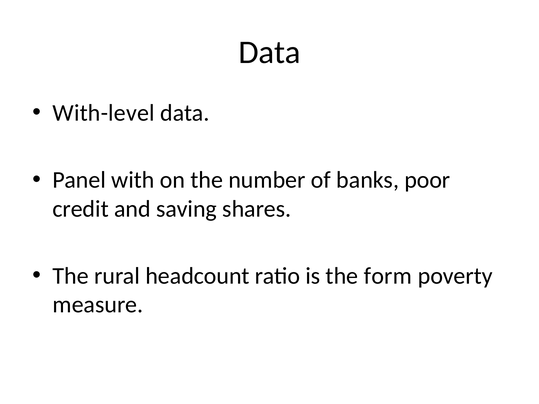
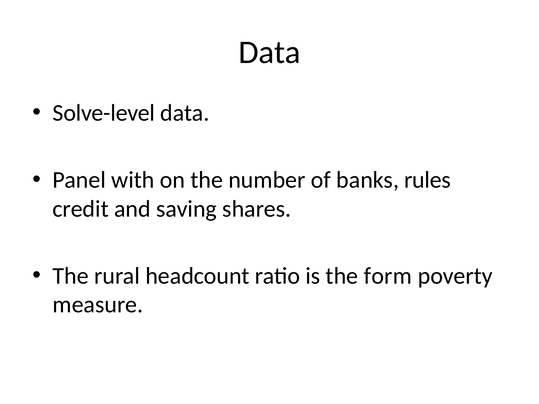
With-level: With-level -> Solve-level (104, 113)
poor: poor -> rules (427, 180)
